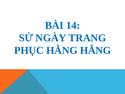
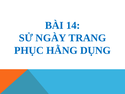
HẰNG HẰNG: HẰNG -> DỤNG (95, 50)
